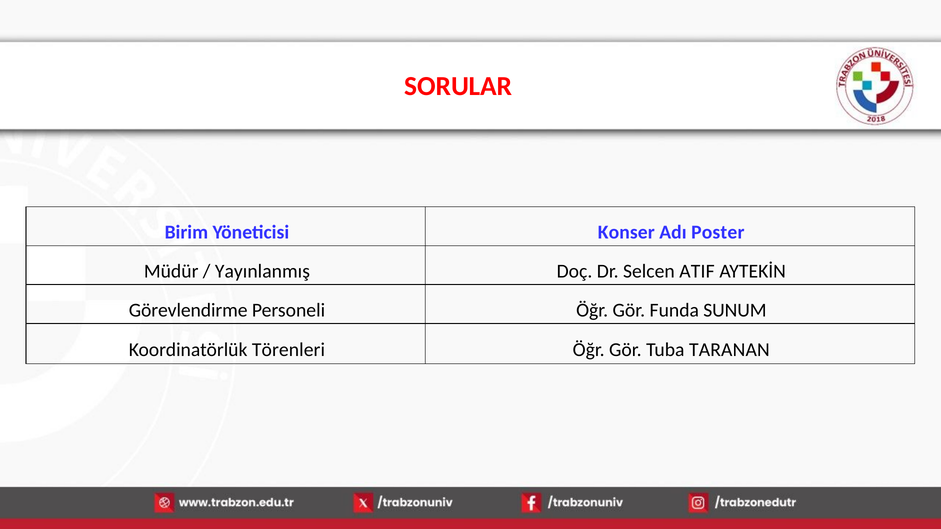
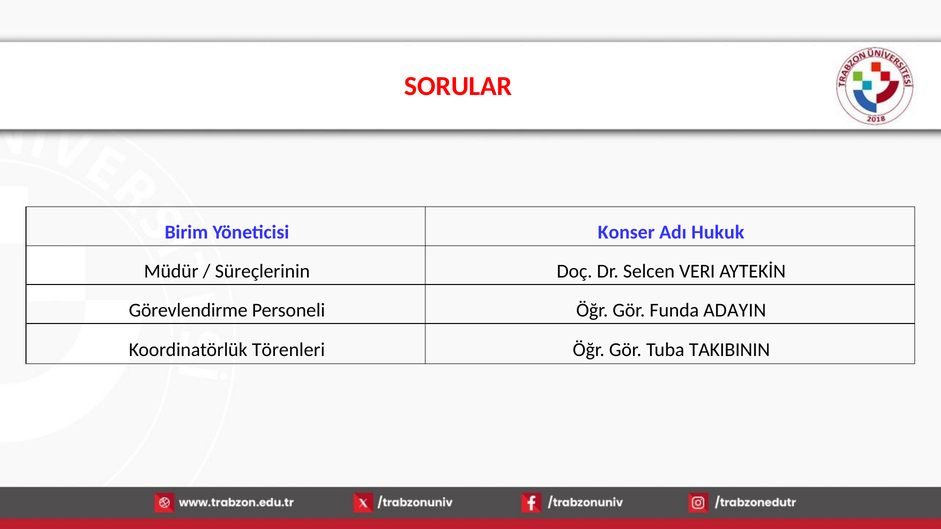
Poster: Poster -> Hukuk (718, 233)
Yayınlanmış: Yayınlanmış -> Süreçlerinin (262, 272)
ATIF: ATIF -> VERI (697, 272)
SUNUM: SUNUM -> ADAYIN (735, 310)
TARANAN: TARANAN -> TAKIBININ (729, 350)
